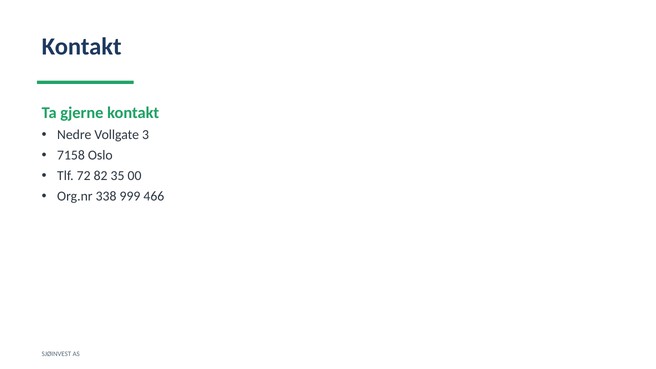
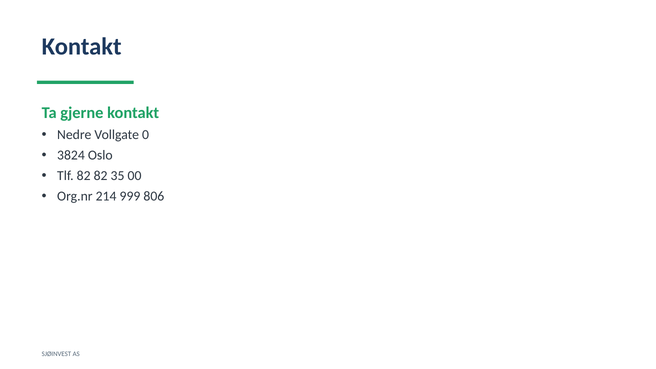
3: 3 -> 0 (146, 135)
7158: 7158 -> 3824 (71, 155)
Tlf 72: 72 -> 82 (84, 176)
338: 338 -> 214 (106, 196)
466: 466 -> 806 (154, 196)
